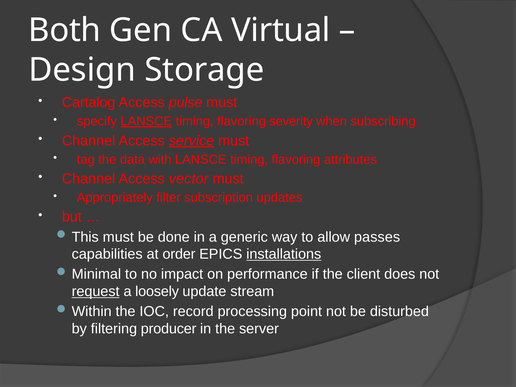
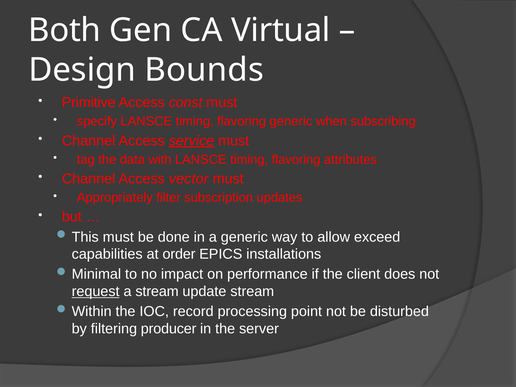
Storage: Storage -> Bounds (204, 70)
Cartalog: Cartalog -> Primitive (89, 102)
pulse: pulse -> const (186, 102)
LANSCE underline: present -> none (146, 121)
flavoring severity: severity -> generic (291, 121)
passes: passes -> exceed (377, 237)
installations underline: present -> none (284, 254)
a loosely: loosely -> stream (157, 291)
